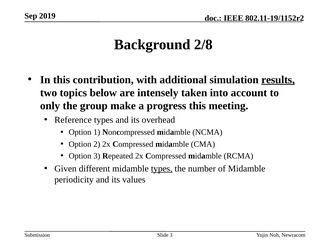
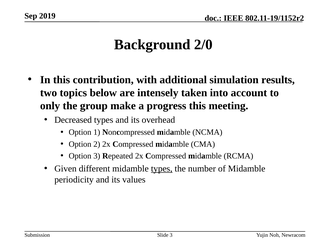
2/8: 2/8 -> 2/0 (203, 45)
results underline: present -> none (278, 80)
Reference: Reference -> Decreased (73, 120)
